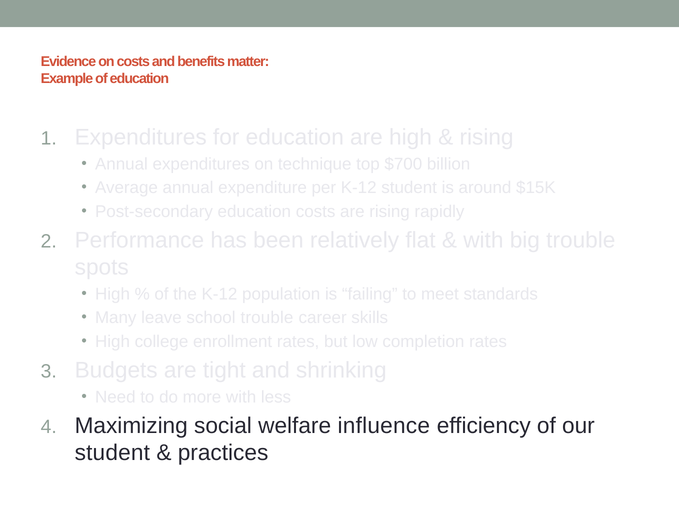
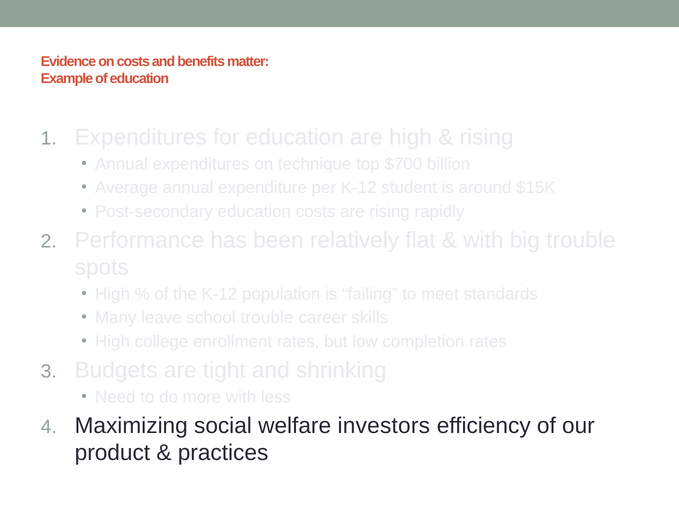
influence: influence -> investors (384, 426)
student: student -> product (112, 453)
